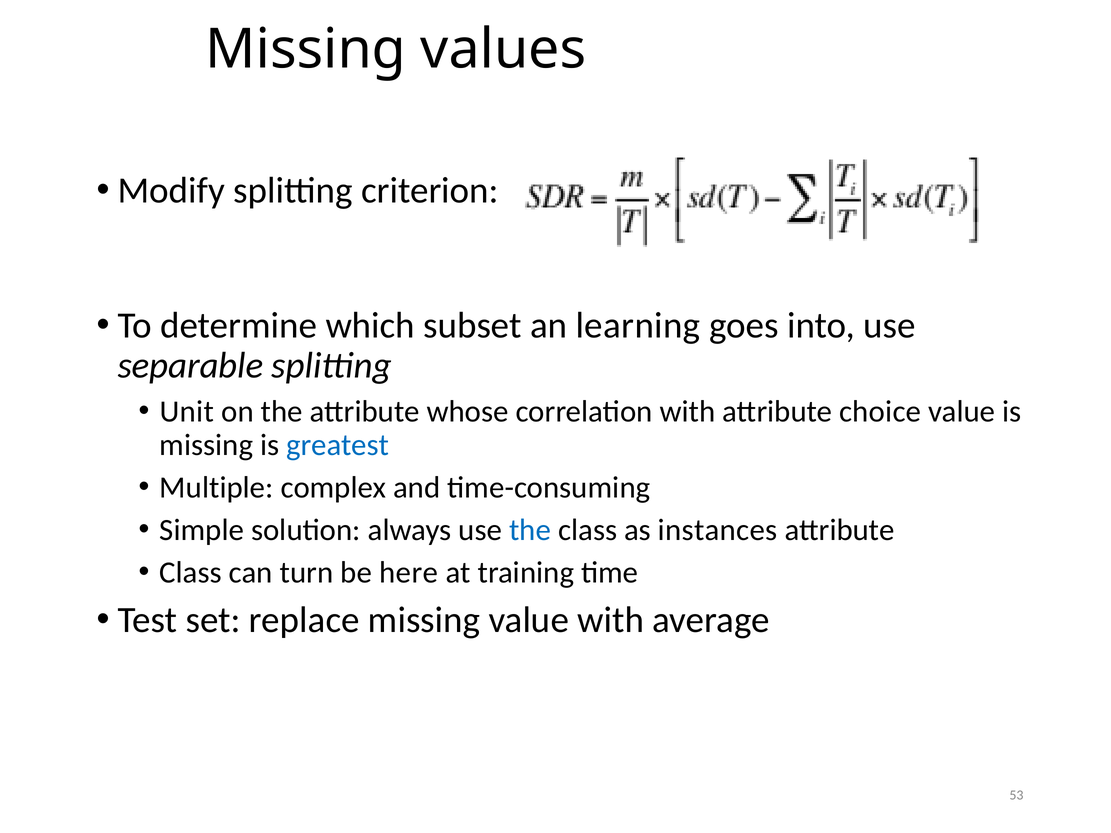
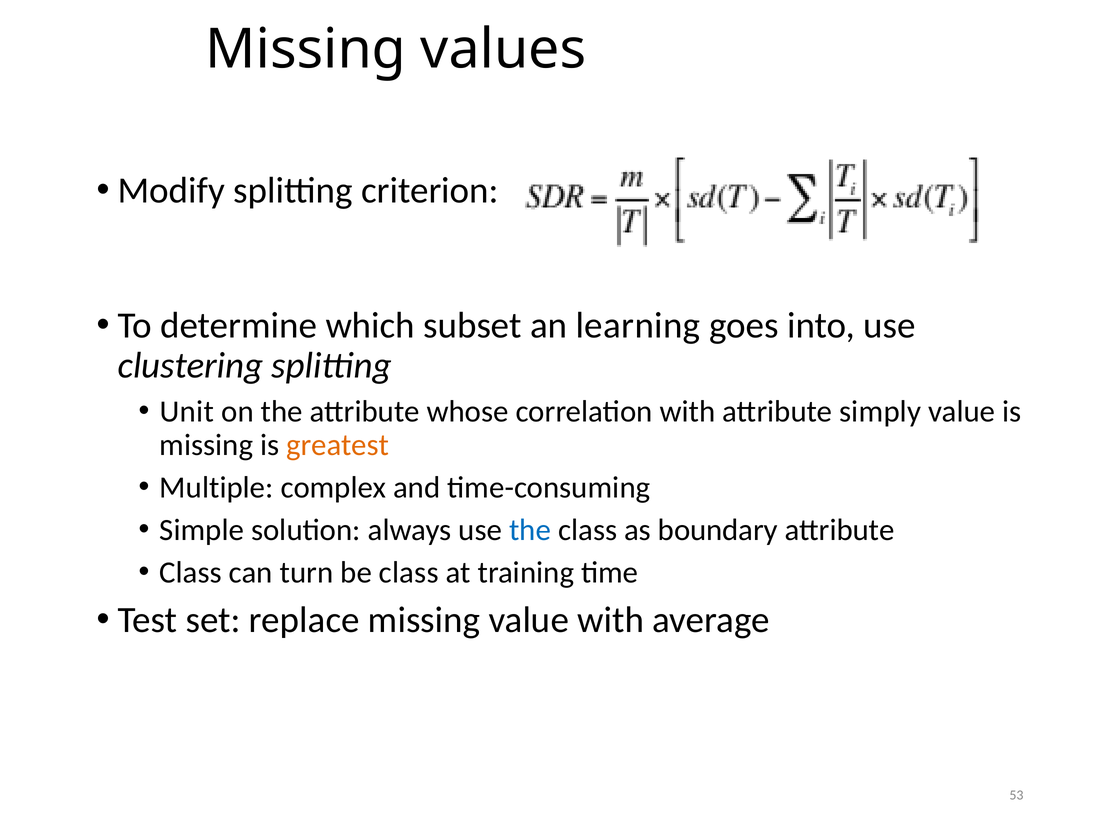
separable: separable -> clustering (190, 366)
choice: choice -> simply (880, 412)
greatest colour: blue -> orange (338, 445)
instances: instances -> boundary (718, 530)
be here: here -> class (409, 573)
